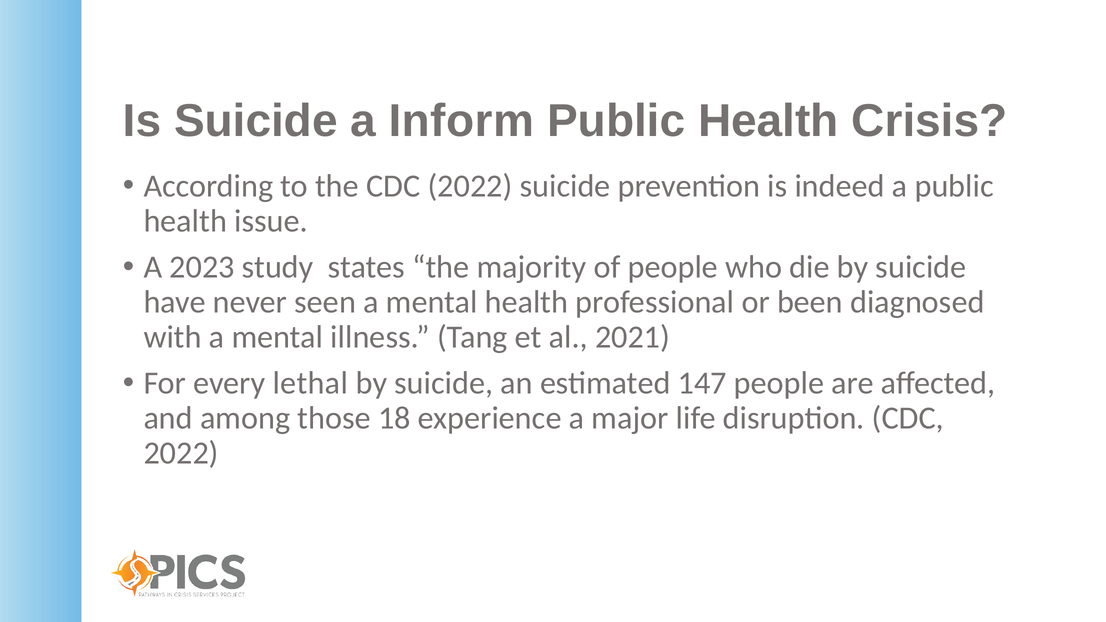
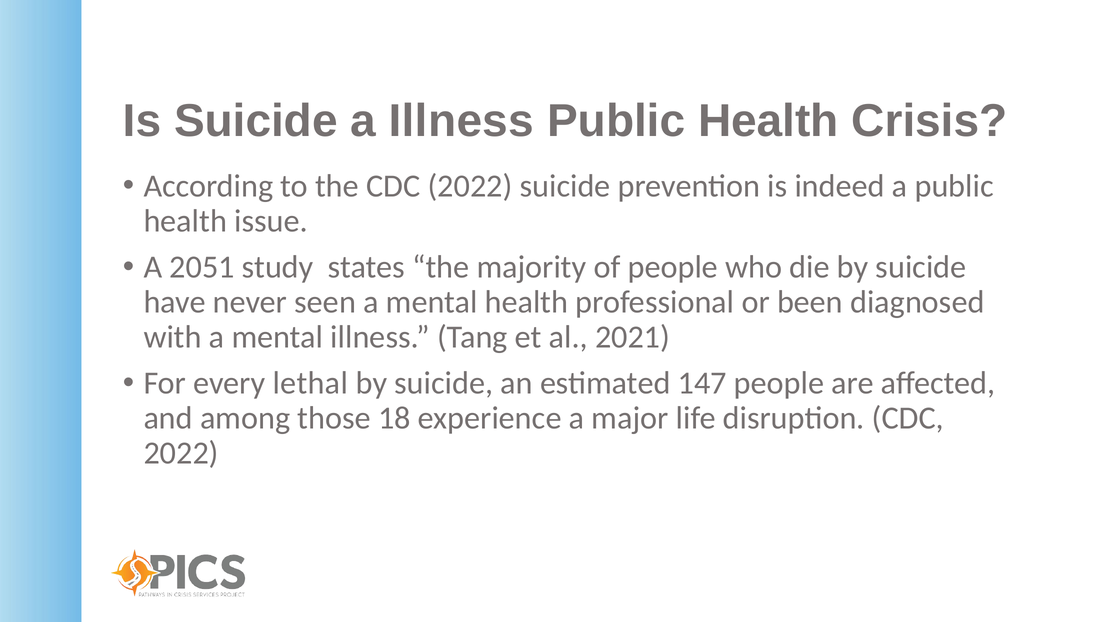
a Inform: Inform -> Illness (461, 121)
2023: 2023 -> 2051 (202, 267)
